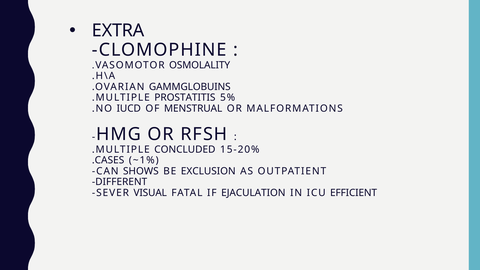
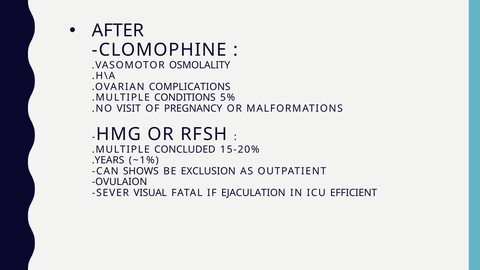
EXTRA: EXTRA -> AFTER (118, 31)
GAMMGLOBUINS: GAMMGLOBUINS -> COMPLICATIONS (190, 87)
PROSTATITIS: PROSTATITIS -> CONDITIONS (185, 98)
IUCD: IUCD -> VISIT (129, 108)
MENSTRUAL: MENSTRUAL -> PREGNANCY (193, 108)
.CASES: .CASES -> .YEARS (108, 160)
DIFFERENT: DIFFERENT -> OVULAION (120, 182)
